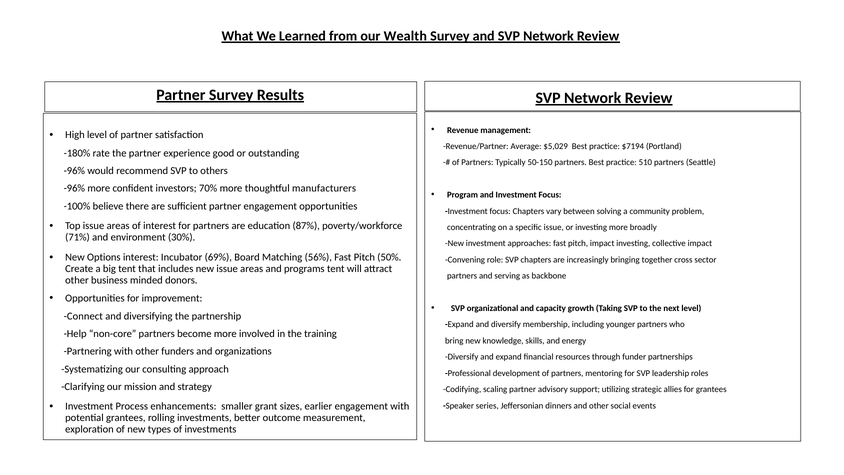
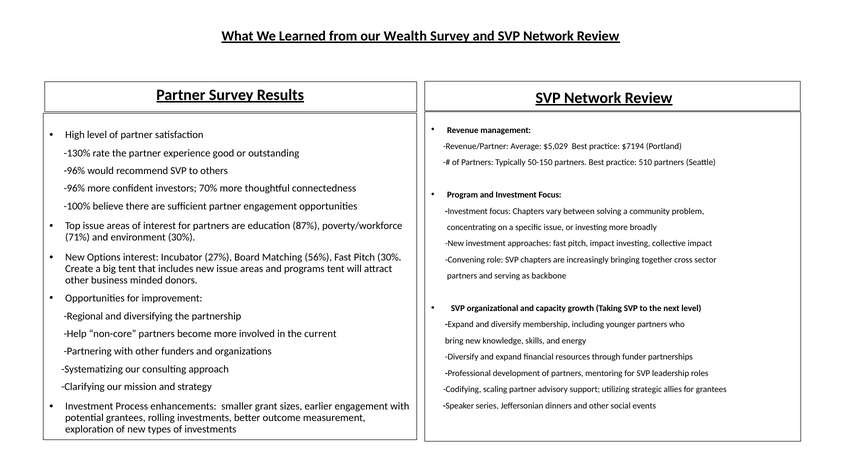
-180%: -180% -> -130% (77, 153)
manufacturers: manufacturers -> connectedness (324, 188)
69%: 69% -> 27% (218, 257)
Pitch 50%: 50% -> 30% (389, 257)
Connect: Connect -> Regional (83, 316)
training: training -> current (320, 334)
